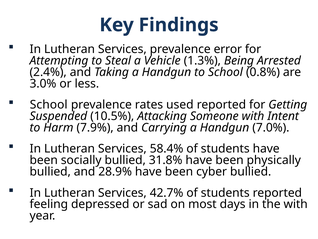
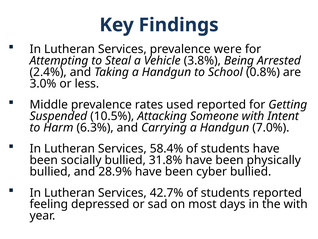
error: error -> were (228, 49)
1.3%: 1.3% -> 3.8% (202, 61)
School: School -> Middle (49, 105)
7.9%: 7.9% -> 6.3% (95, 127)
